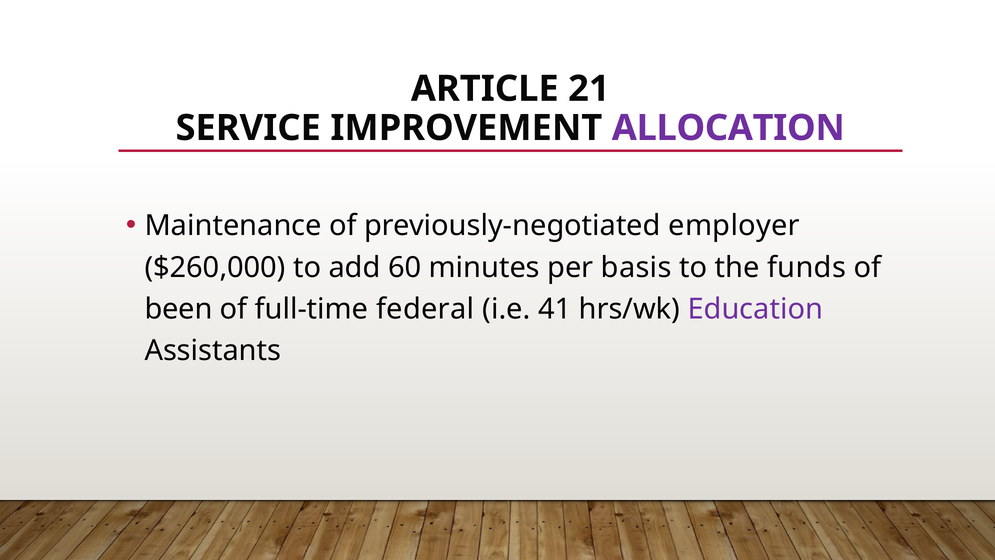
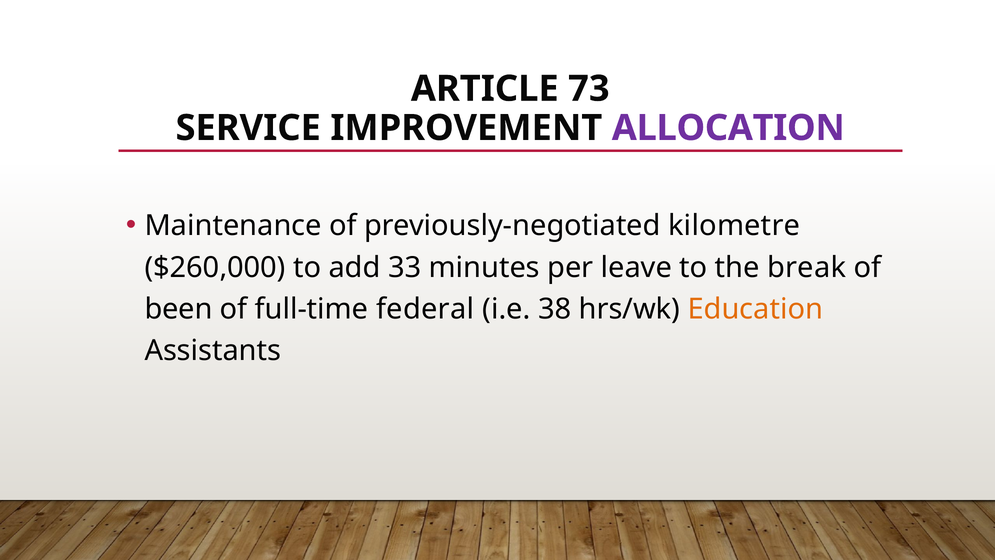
21: 21 -> 73 (589, 89)
employer: employer -> kilometre (734, 226)
60: 60 -> 33 (405, 267)
basis: basis -> leave (636, 267)
funds: funds -> break (807, 267)
41: 41 -> 38 (555, 309)
Education colour: purple -> orange (755, 309)
